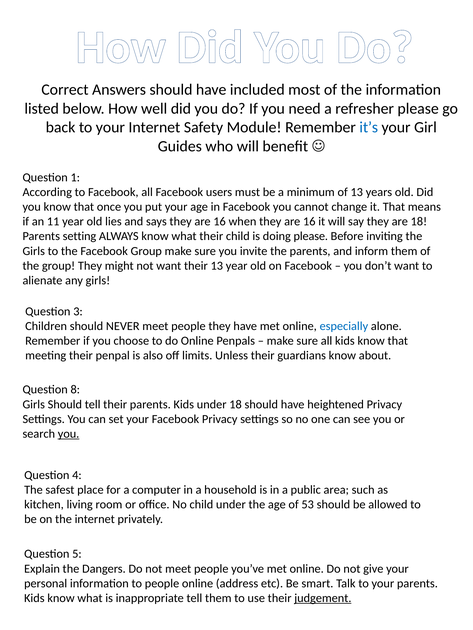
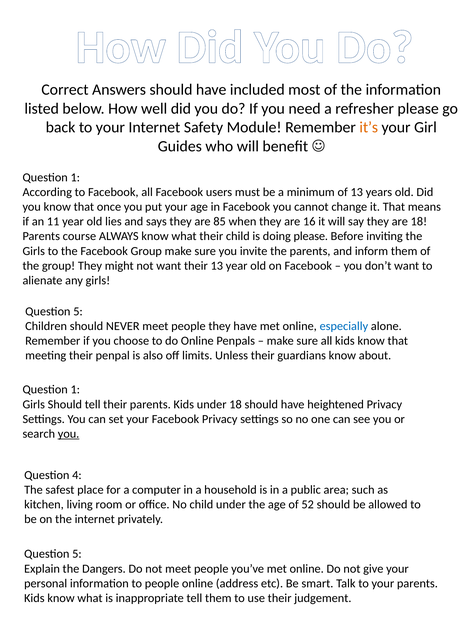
it’s colour: blue -> orange (369, 128)
says they are 16: 16 -> 85 (220, 222)
setting: setting -> course (79, 237)
3: 3 -> 5 (78, 312)
8: 8 -> 1 (75, 390)
53: 53 -> 52 (308, 505)
judgement underline: present -> none (323, 599)
